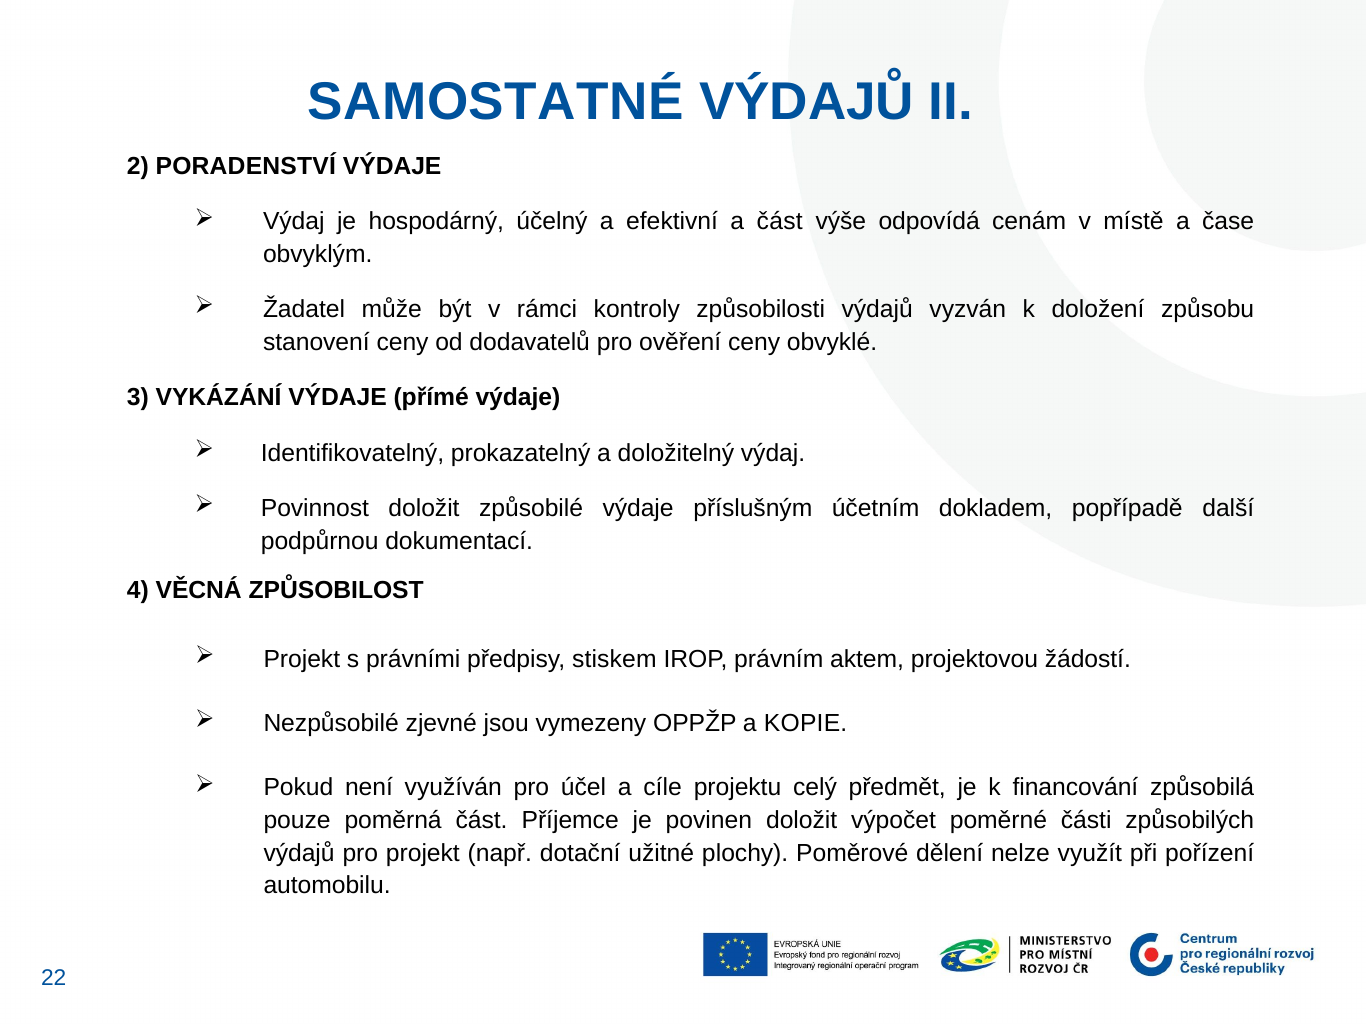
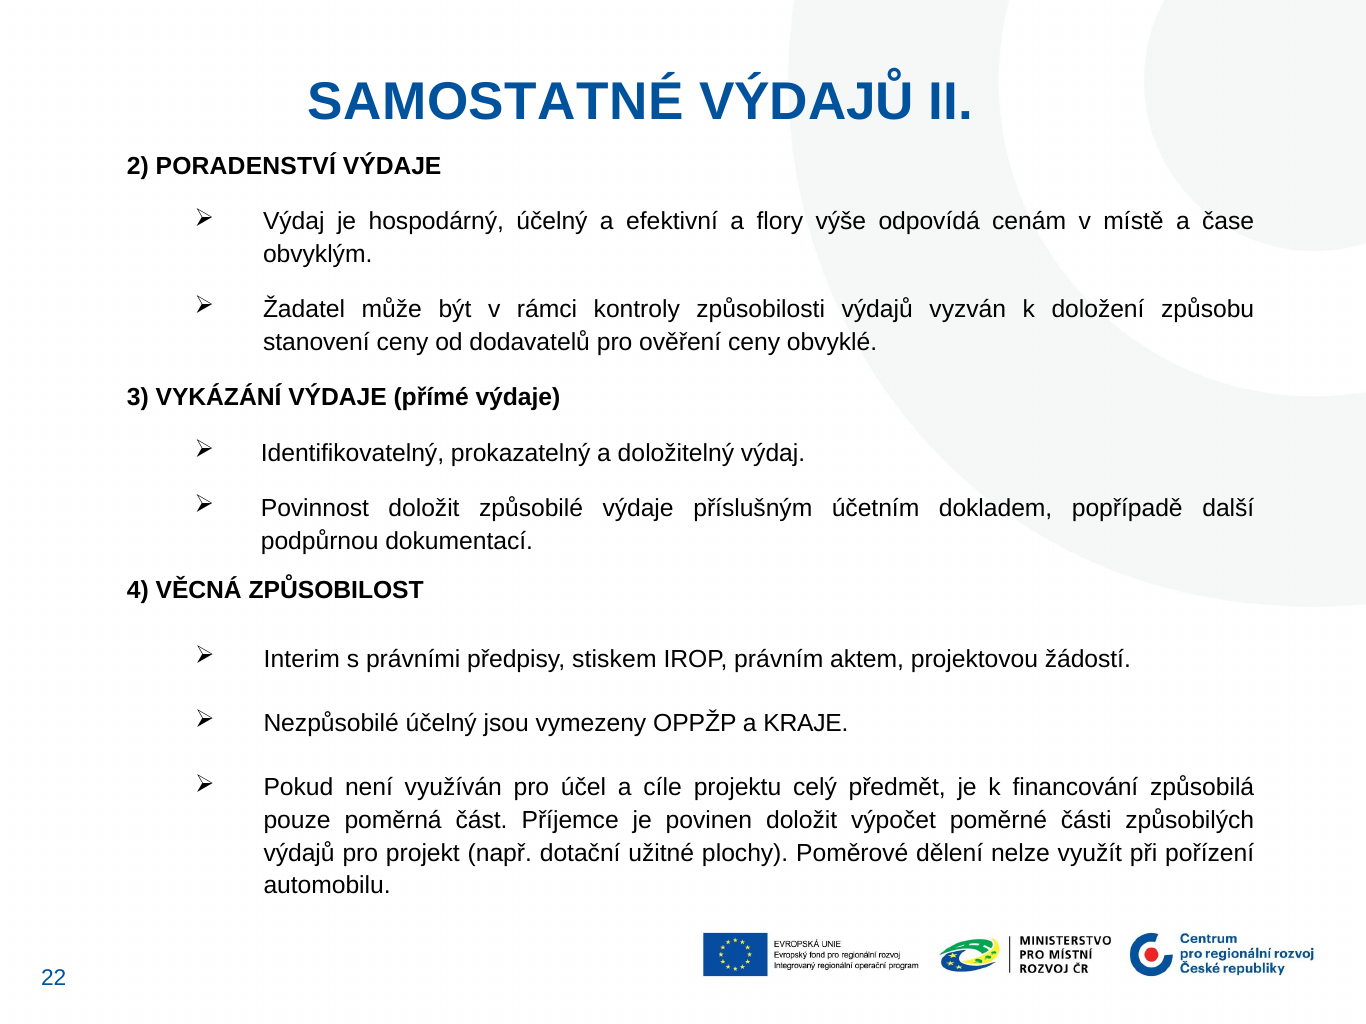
a část: část -> flory (780, 222)
Projekt: Projekt -> Interim (302, 659)
Nezpůsobilé zjevné: zjevné -> účelný (441, 724)
KOPIE: KOPIE -> KRAJE (806, 724)
